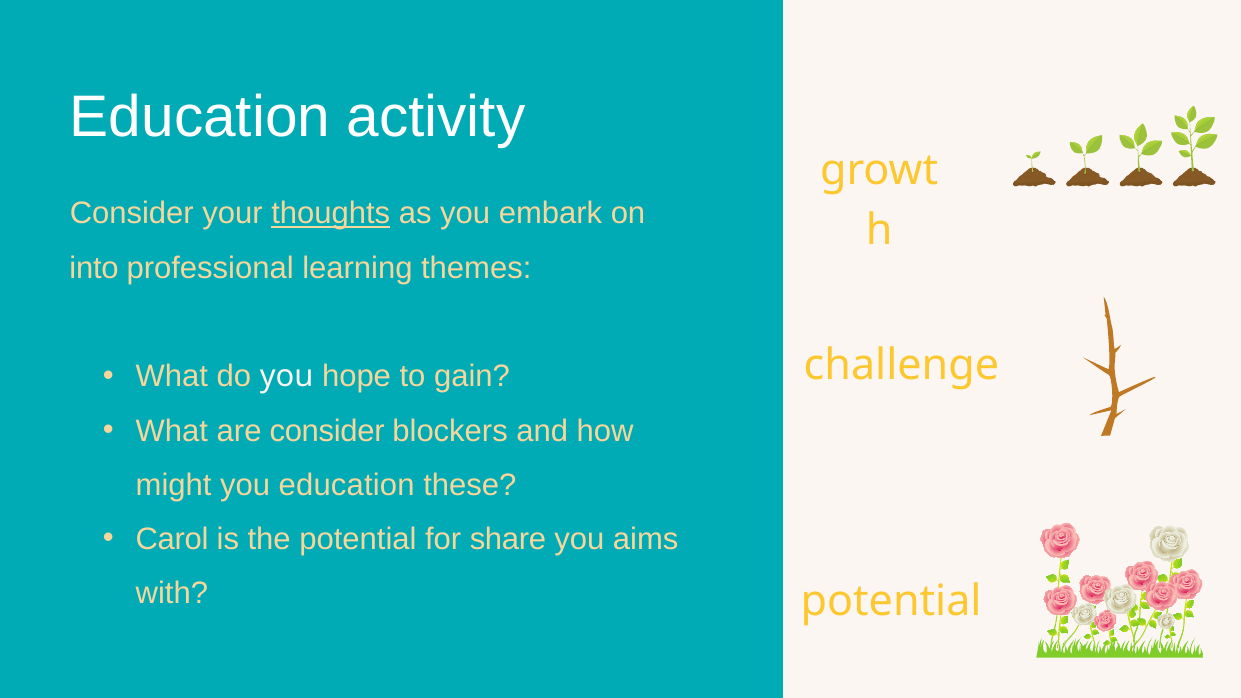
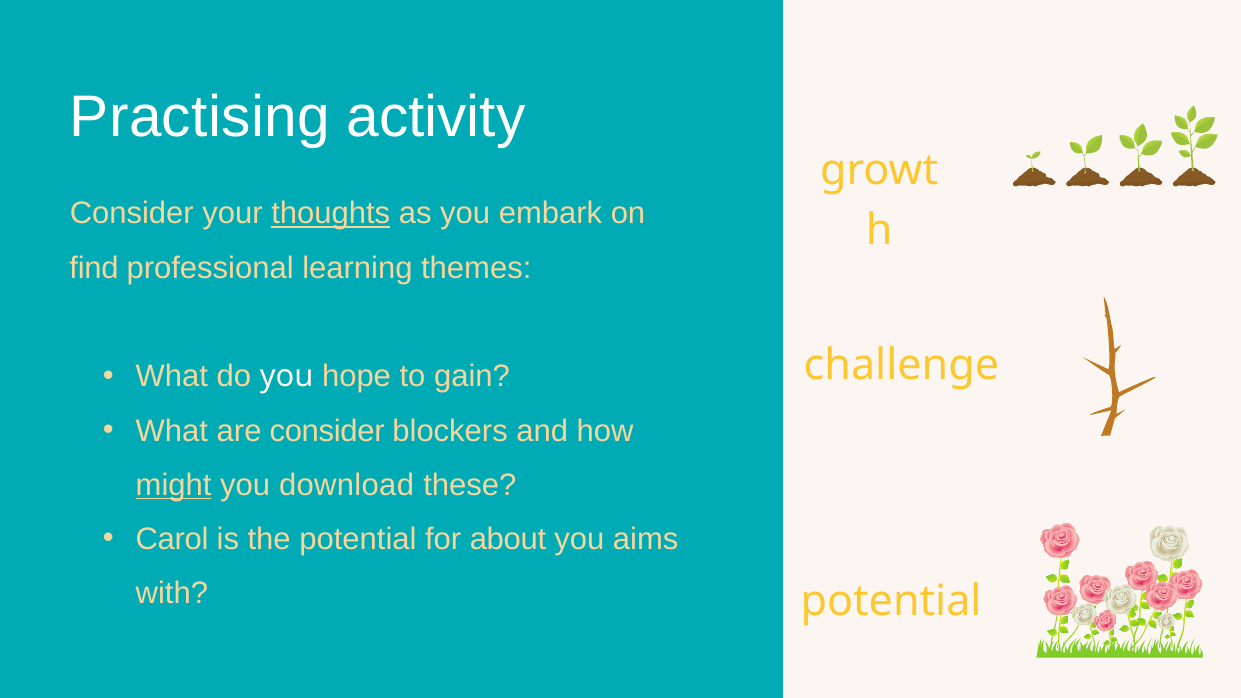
Education: Education -> Practising (200, 117)
into: into -> find (94, 268)
might underline: none -> present (174, 485)
you education: education -> download (347, 485)
share: share -> about (508, 539)
